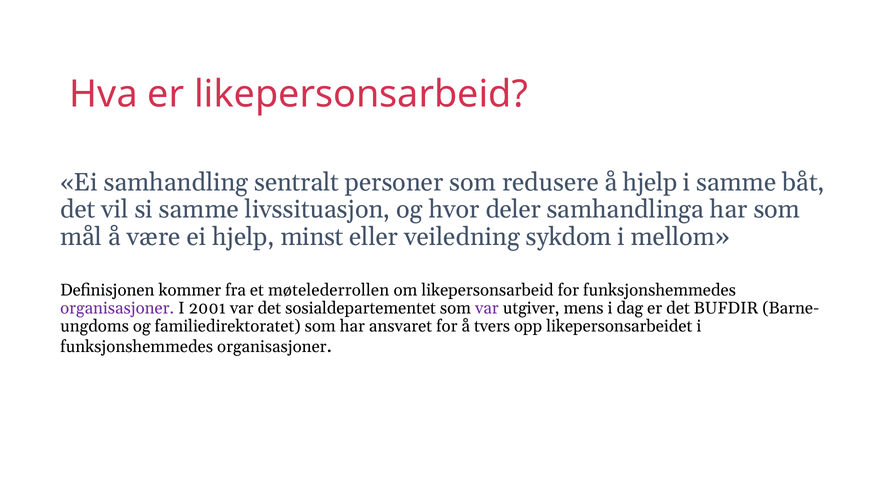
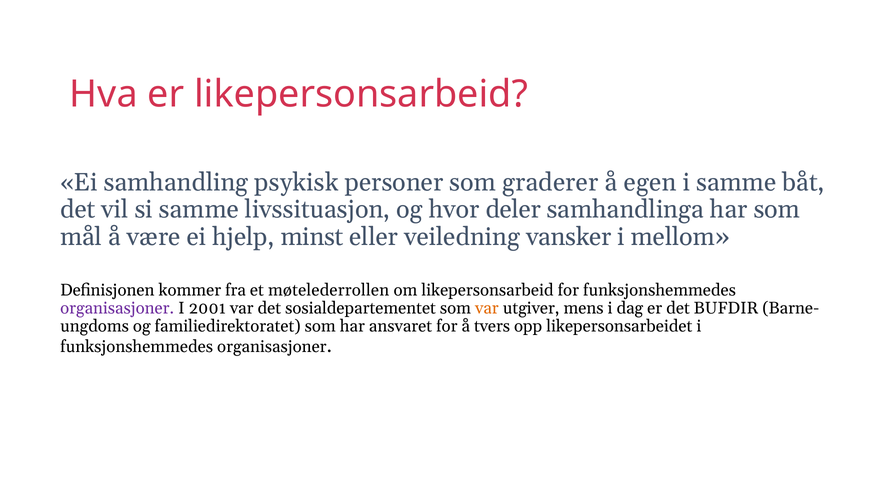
sentralt: sentralt -> psykisk (296, 182)
redusere: redusere -> graderer (550, 182)
å hjelp: hjelp -> egen (650, 182)
sykdom: sykdom -> vansker (569, 237)
var colour: purple -> orange (487, 308)
